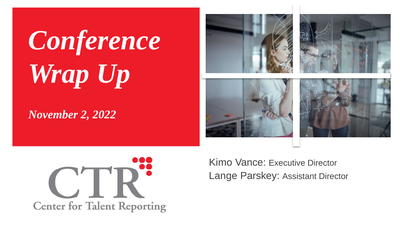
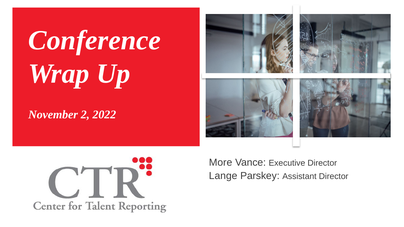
Kimo: Kimo -> More (221, 163)
